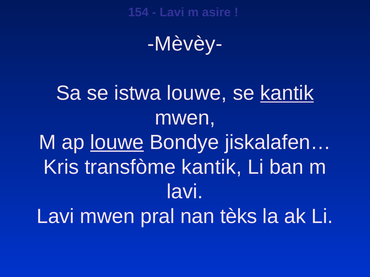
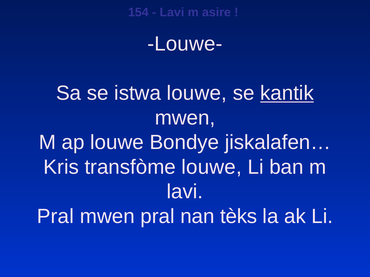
Mèvèy-: Mèvèy- -> Louwe- (185, 44)
louwe underline: present -> none (117, 143)
transfòme kantik: kantik -> louwe (212, 167)
Lavi: Lavi -> Pral (55, 217)
